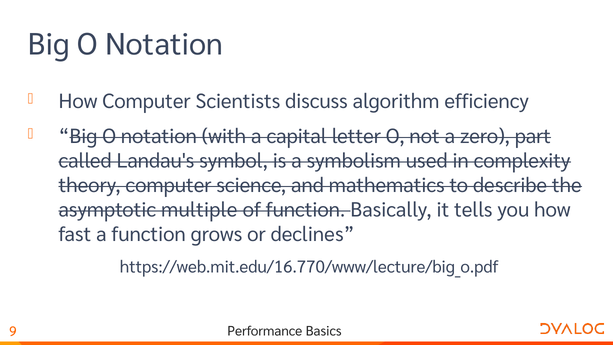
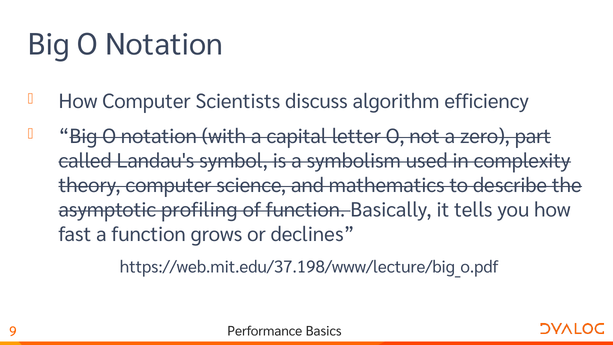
multiple: multiple -> profiling (199, 210)
https://web.mit.edu/16.770/www/lecture/big_o.pdf: https://web.mit.edu/16.770/www/lecture/big_o.pdf -> https://web.mit.edu/37.198/www/lecture/big_o.pdf (309, 267)
